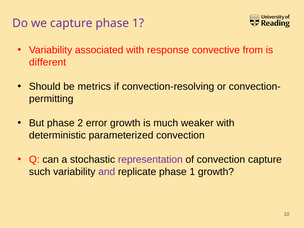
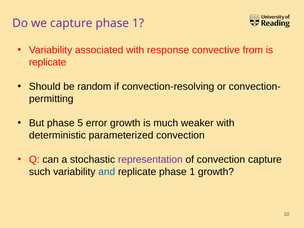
different: different -> replicate (48, 62)
metrics: metrics -> random (94, 87)
2: 2 -> 5 (80, 123)
and colour: purple -> blue (107, 172)
